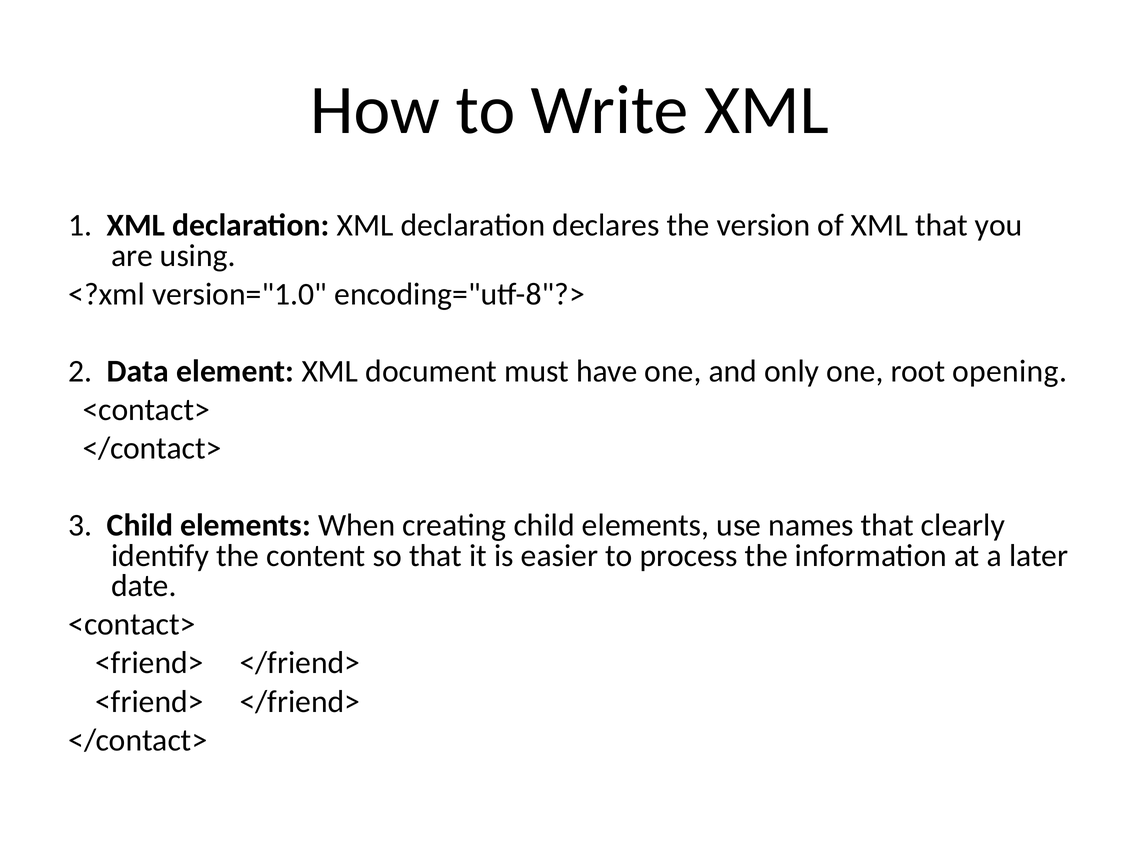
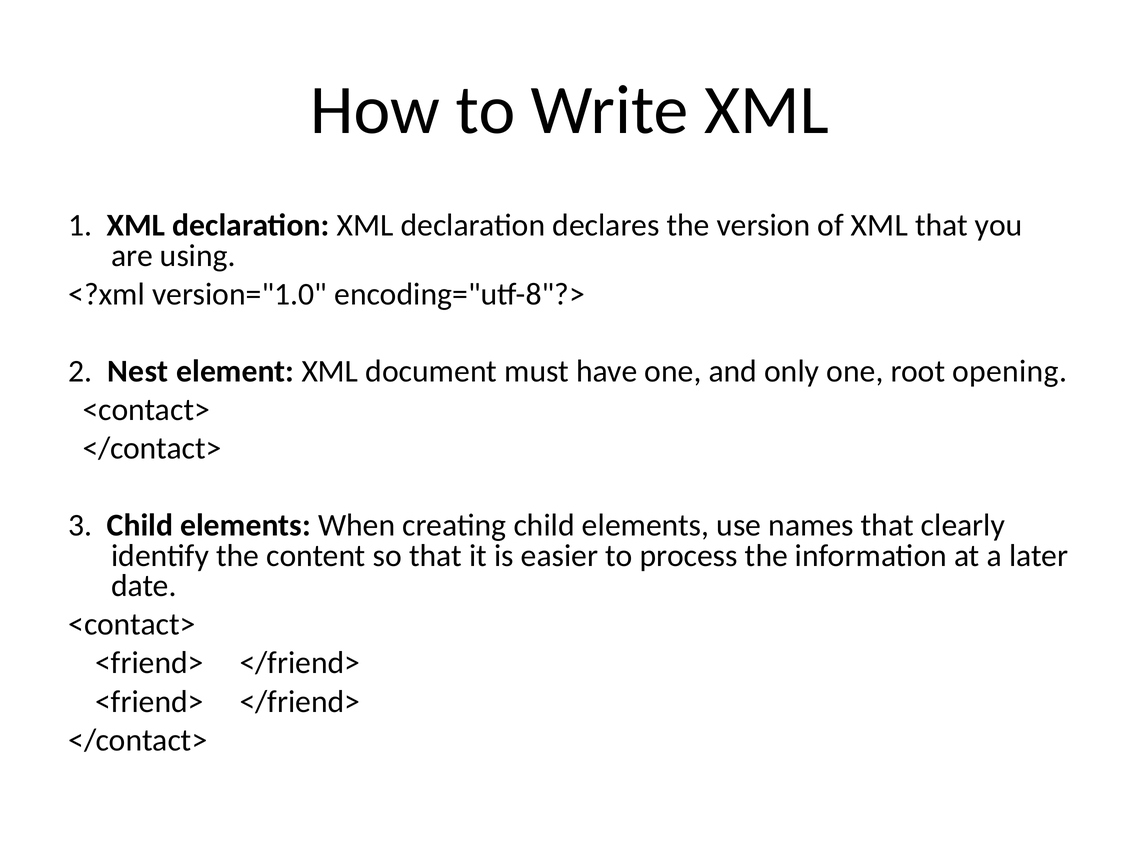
Data: Data -> Nest (138, 371)
